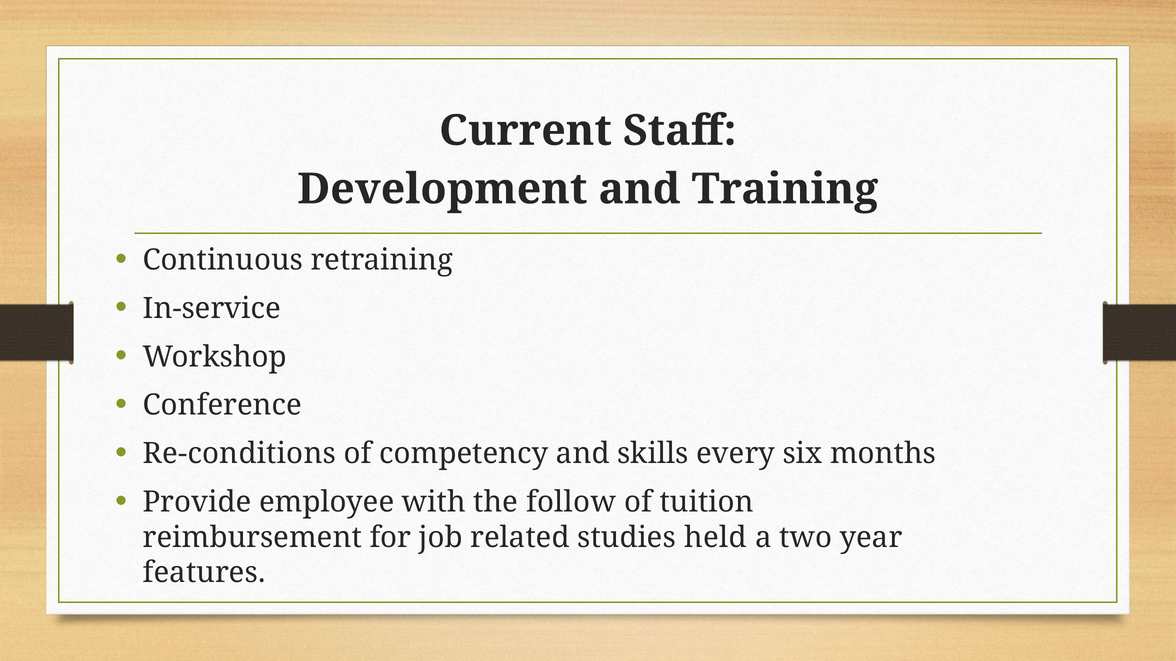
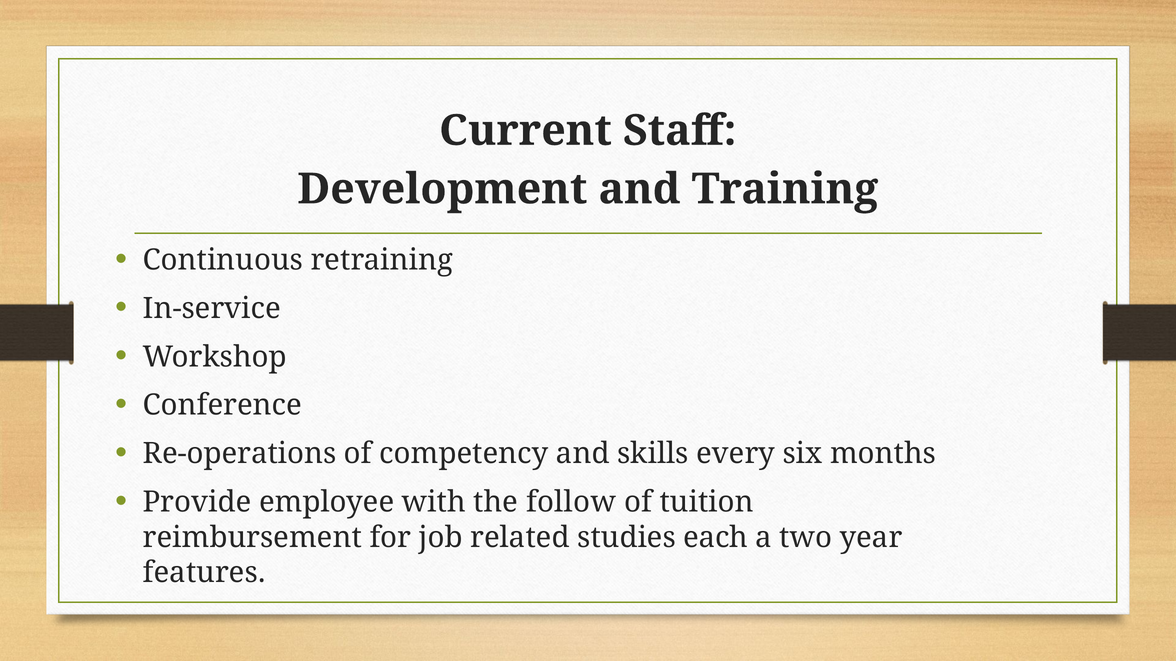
Re-conditions: Re-conditions -> Re-operations (240, 454)
held: held -> each (716, 538)
